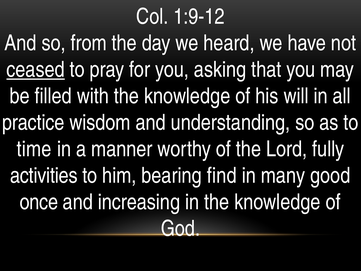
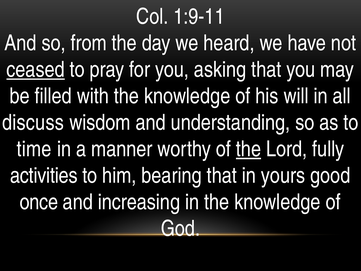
1:9-12: 1:9-12 -> 1:9-11 (199, 17)
practice: practice -> discuss (33, 122)
the underline: none -> present (249, 149)
bearing find: find -> that (222, 175)
many: many -> yours (283, 175)
